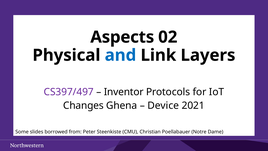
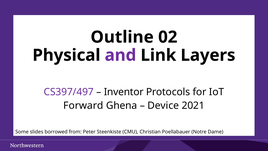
Aspects: Aspects -> Outline (122, 37)
and colour: blue -> purple (120, 55)
Changes: Changes -> Forward (83, 105)
